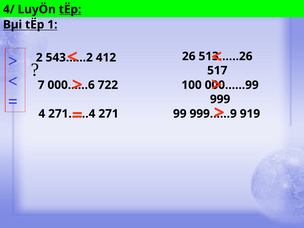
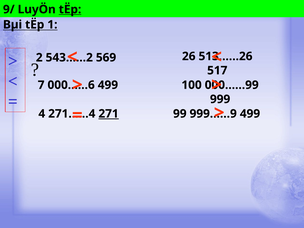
4/: 4/ -> 9/ (9, 9)
412: 412 -> 569 (106, 58)
722: 722 -> 499 (108, 85)
271 underline: none -> present (109, 114)
919: 919 -> 499 (250, 114)
